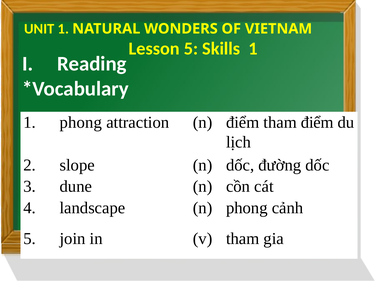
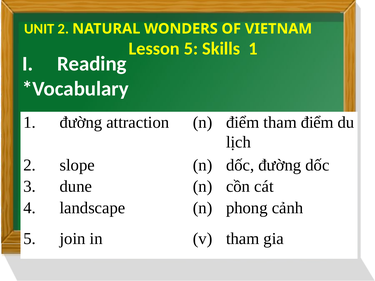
UNIT 1: 1 -> 2 (63, 29)
1 phong: phong -> đường (81, 122)
